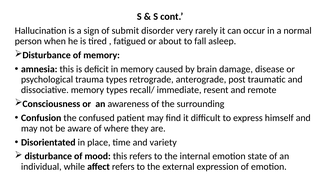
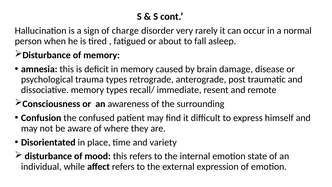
submit: submit -> charge (125, 31)
